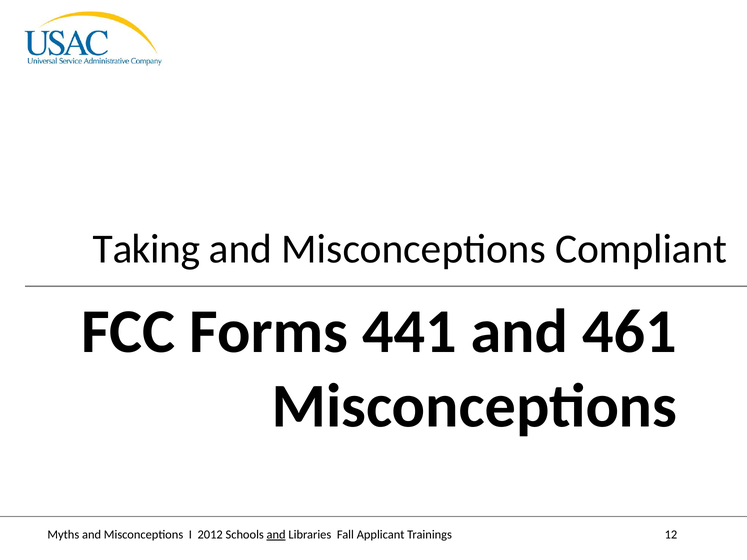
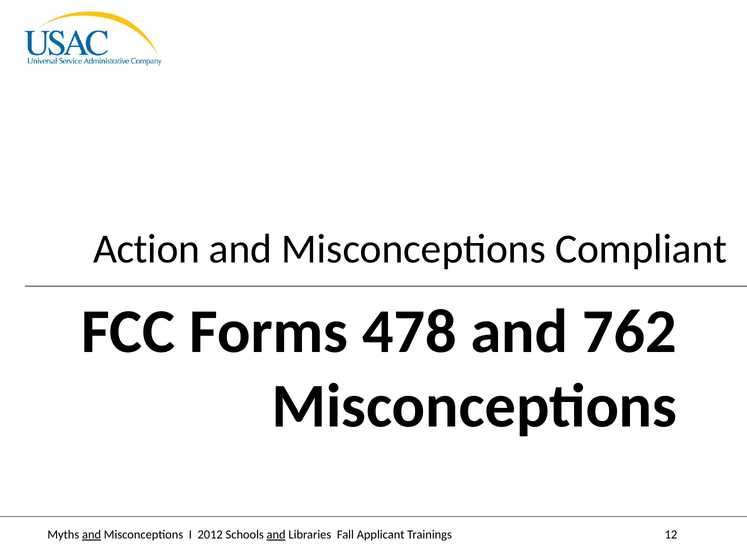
Taking: Taking -> Action (147, 249)
441: 441 -> 478 (409, 332)
461: 461 -> 762 (630, 332)
and underline: none -> present (92, 535)
